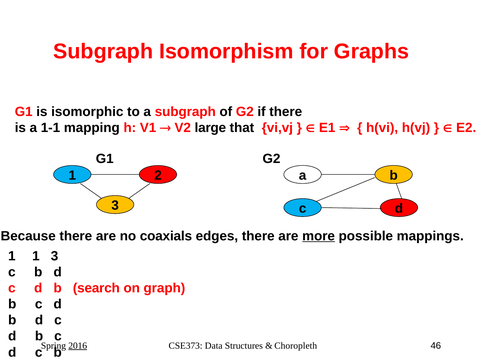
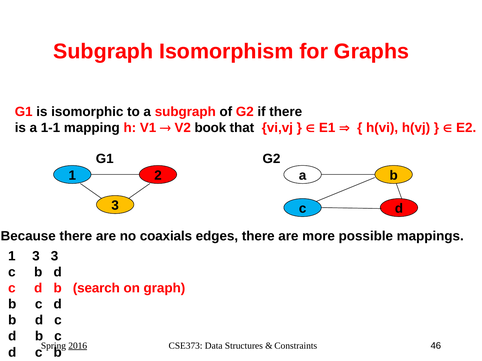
large: large -> book (210, 128)
more underline: present -> none (319, 236)
1: 1 -> 3 (36, 256)
Choropleth: Choropleth -> Constraints (296, 346)
